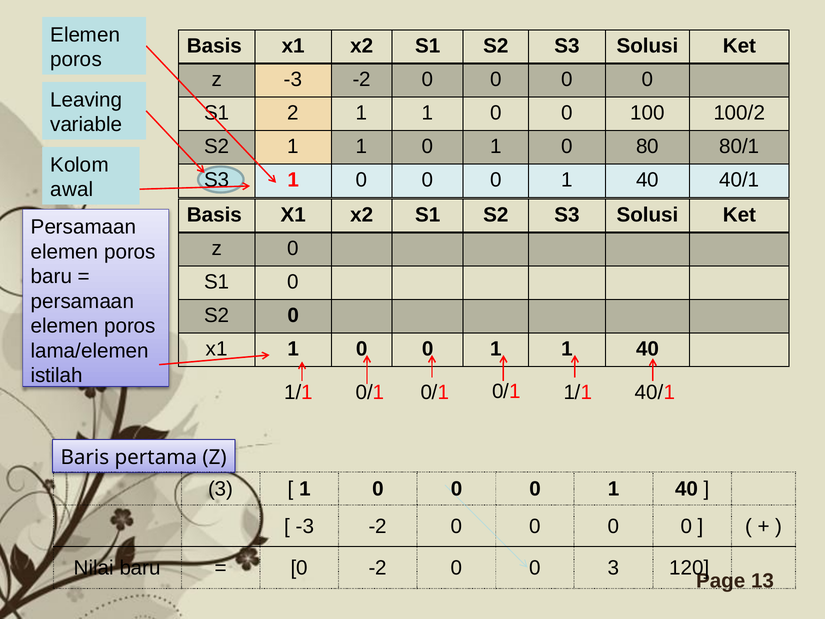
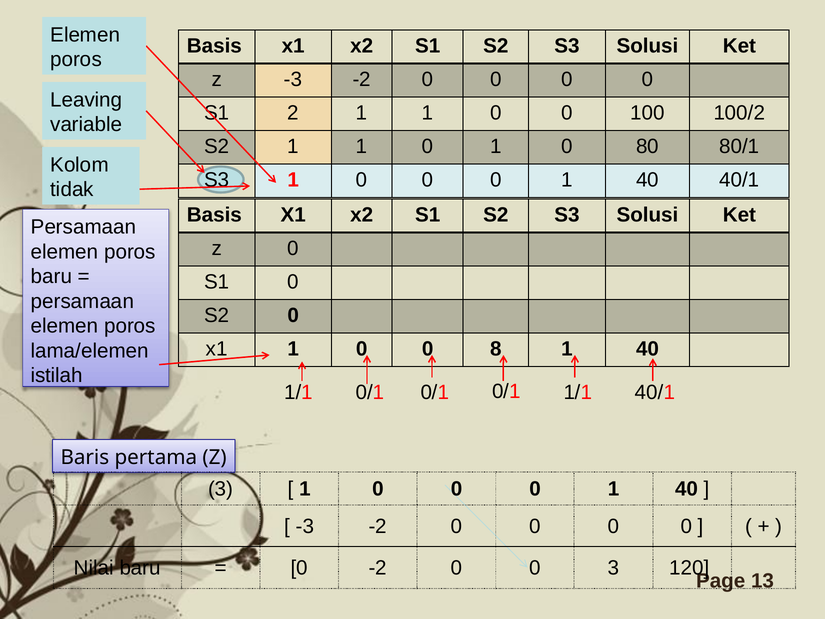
awal: awal -> tidak (72, 190)
1: 1 -> 8 (496, 349)
